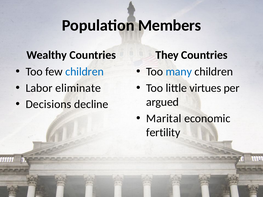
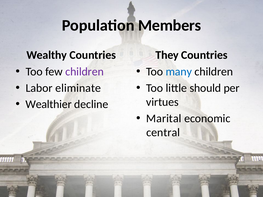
children colour: blue -> purple (85, 72)
virtues: virtues -> should (205, 88)
argued: argued -> virtues (162, 102)
Decisions: Decisions -> Wealthier (49, 104)
fertility: fertility -> central (163, 133)
